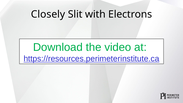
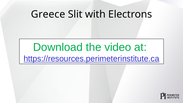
Closely: Closely -> Greece (48, 14)
